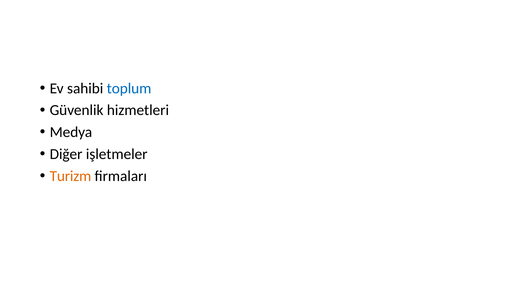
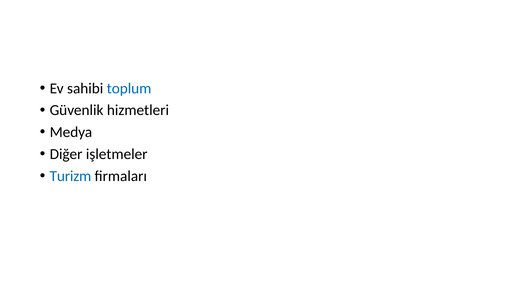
Turizm colour: orange -> blue (70, 176)
